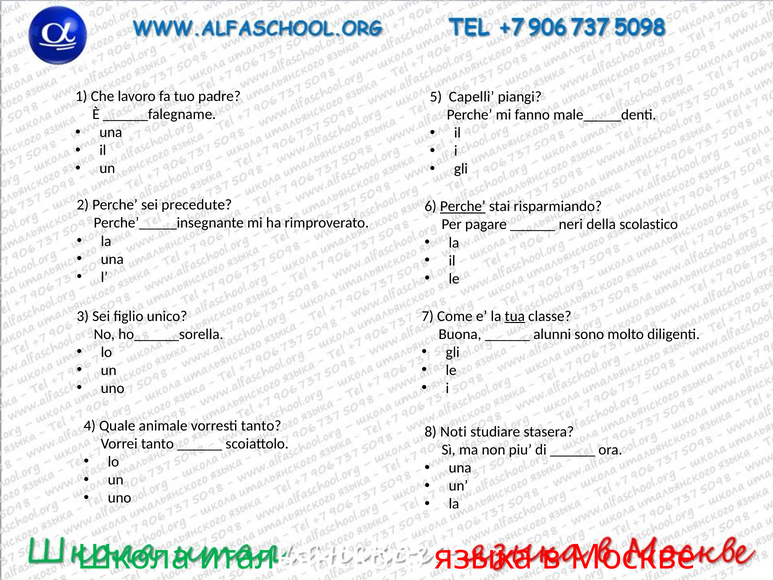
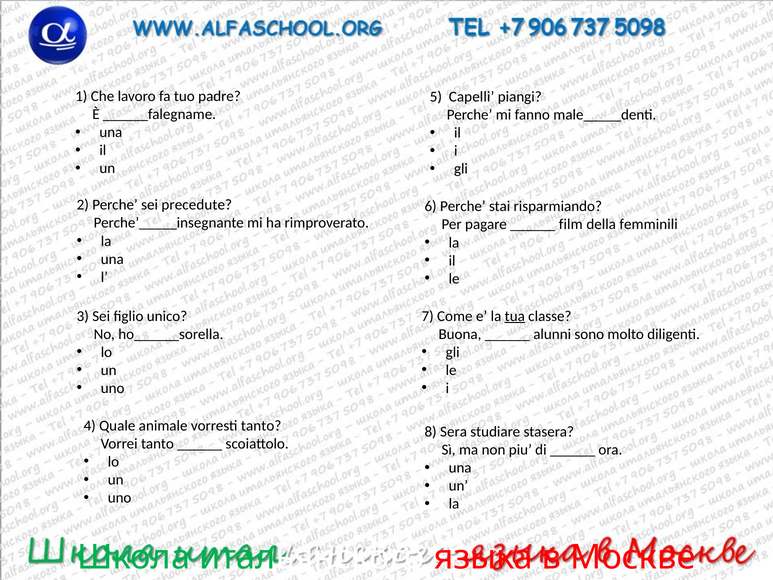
Perche underline: present -> none (463, 206)
neri: neri -> film (571, 224)
scolastico: scolastico -> femminili (649, 224)
Noti: Noti -> Sera (454, 432)
